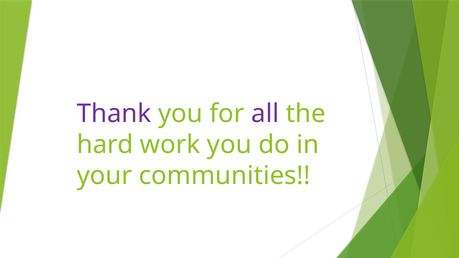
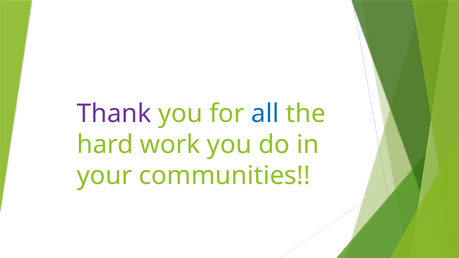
all colour: purple -> blue (265, 114)
